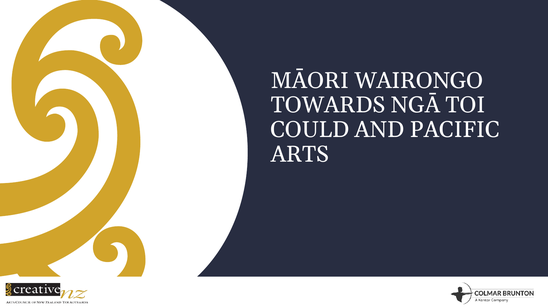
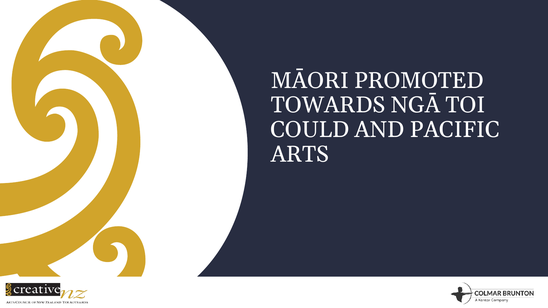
WAIRONGO: WAIRONGO -> PROMOTED (419, 81)
